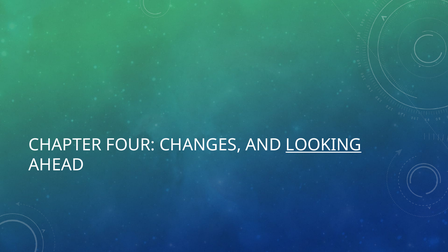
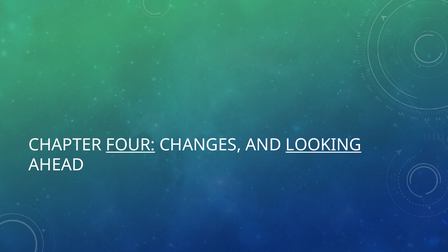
FOUR underline: none -> present (130, 145)
